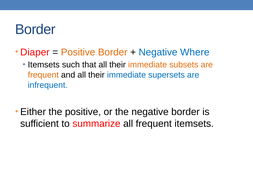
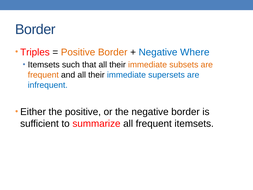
Diaper: Diaper -> Triples (35, 52)
